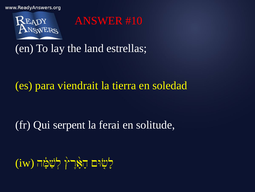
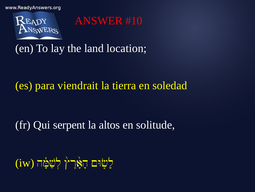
estrellas: estrellas -> location (127, 48)
ferai: ferai -> altos (109, 124)
